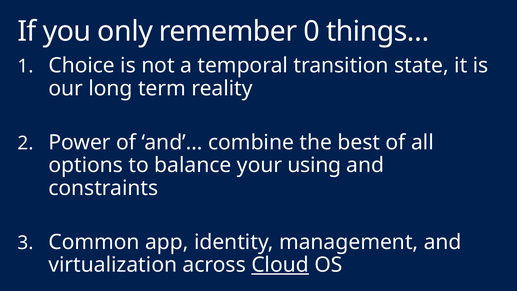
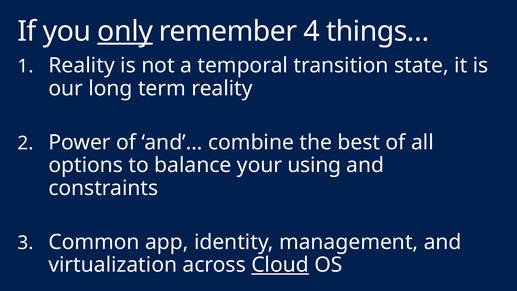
only underline: none -> present (125, 31)
0: 0 -> 4 (312, 31)
Choice: Choice -> Reality (82, 65)
